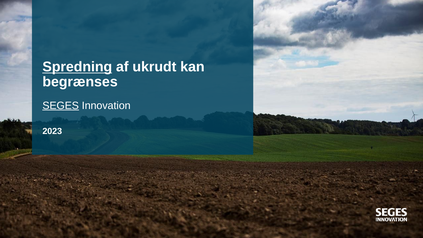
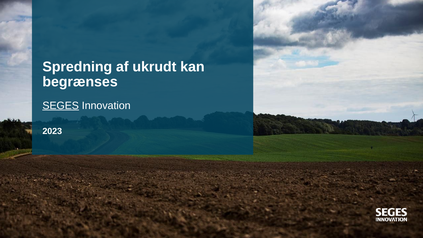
Spredning underline: present -> none (77, 67)
